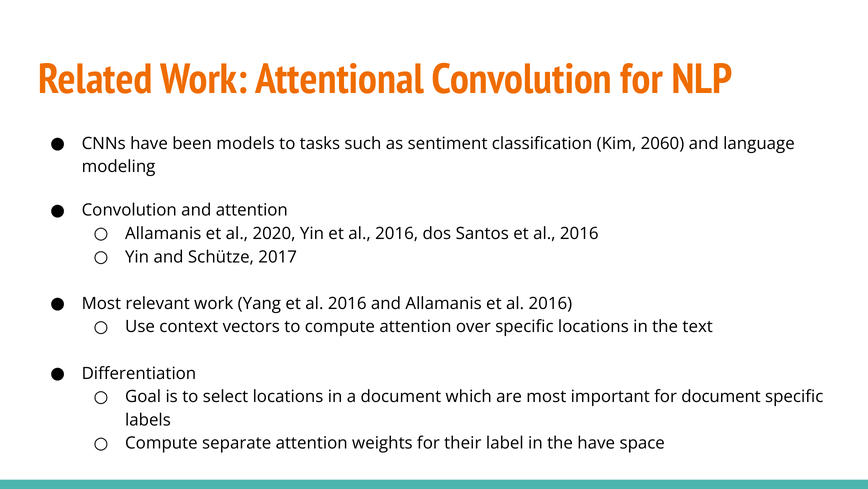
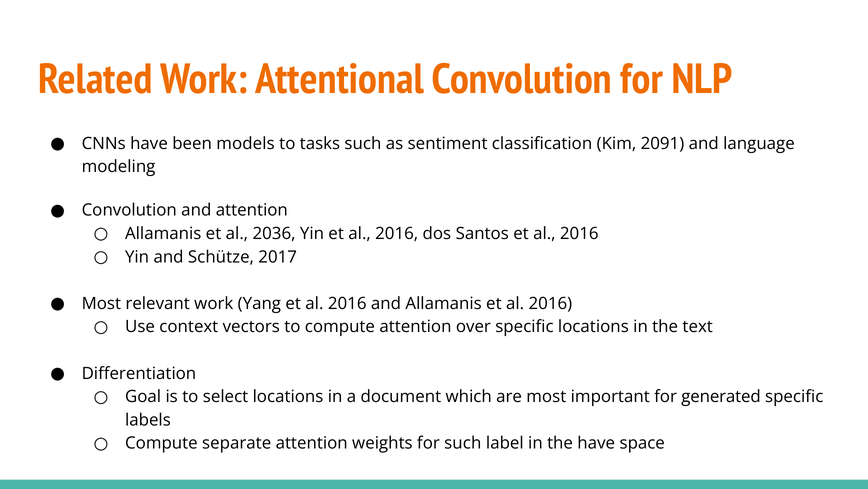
2060: 2060 -> 2091 (662, 143)
2020: 2020 -> 2036 (274, 233)
for document: document -> generated (721, 396)
for their: their -> such (463, 443)
